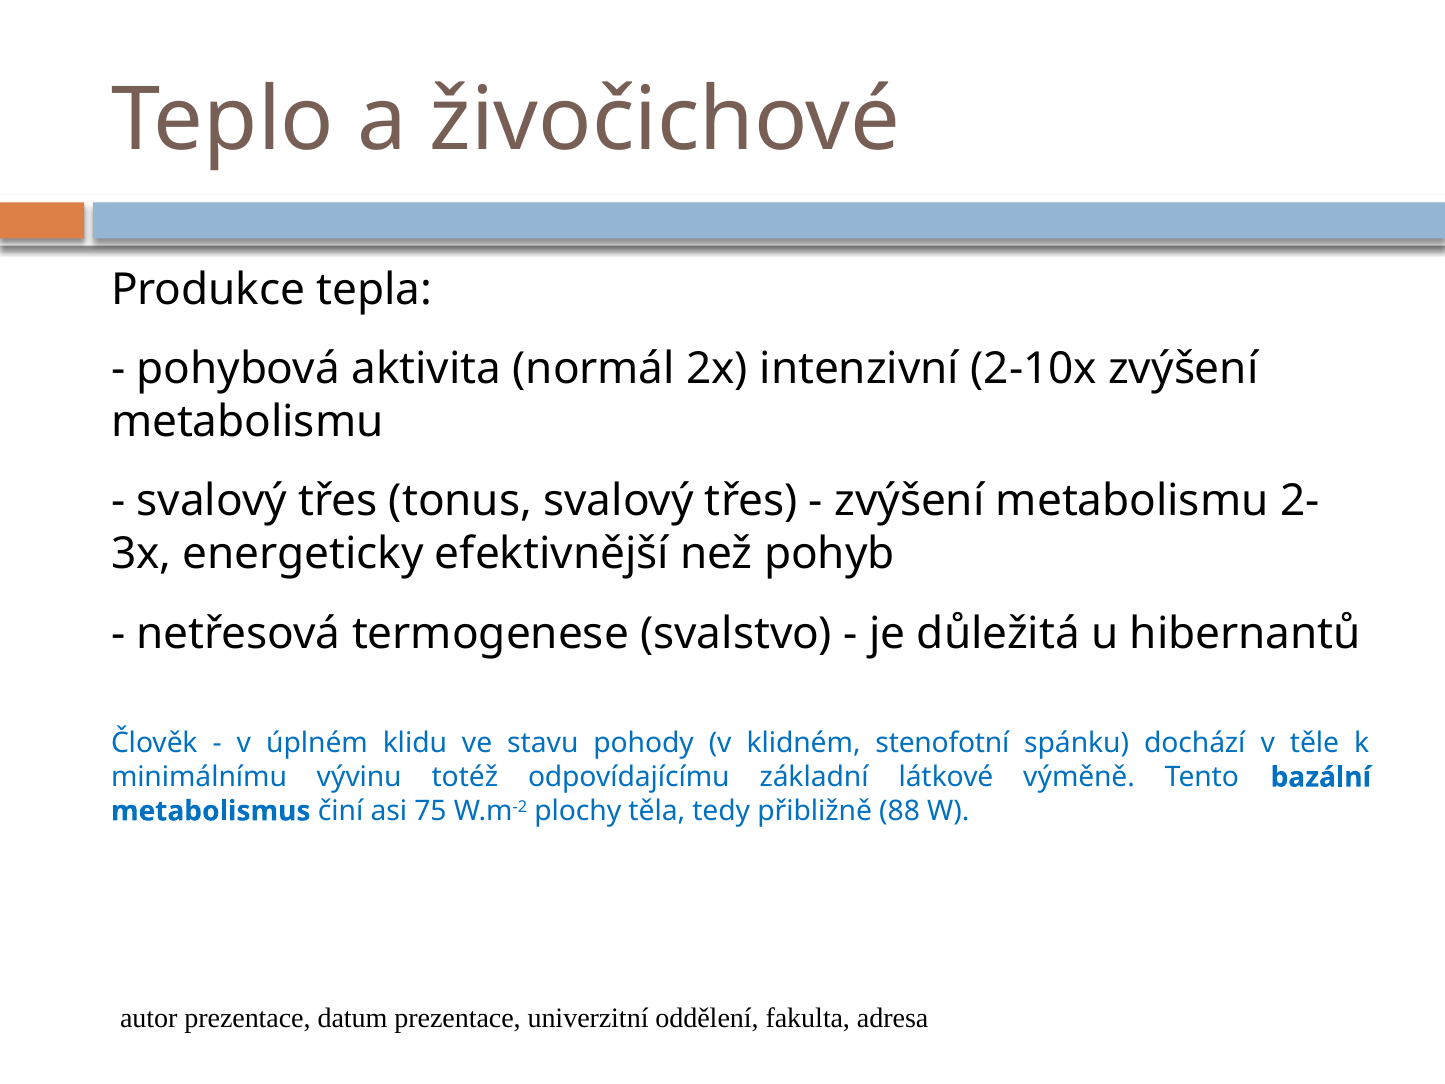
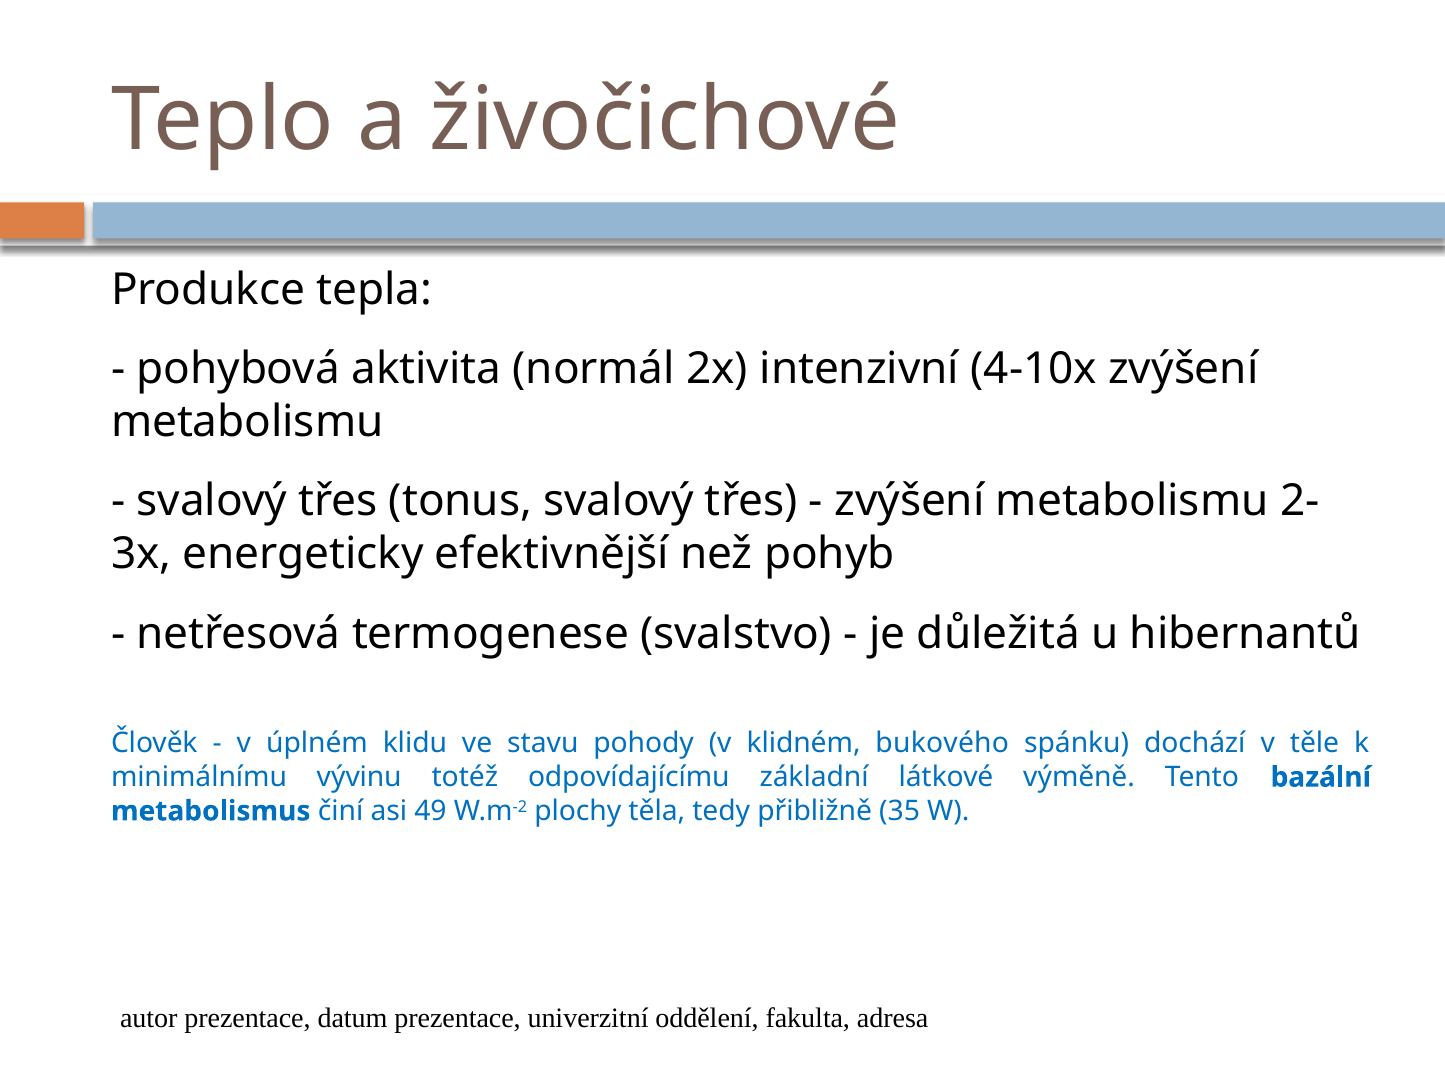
2-10x: 2-10x -> 4-10x (1034, 369)
stenofotní: stenofotní -> bukového (942, 743)
75: 75 -> 49 (430, 811)
88: 88 -> 35 (900, 811)
